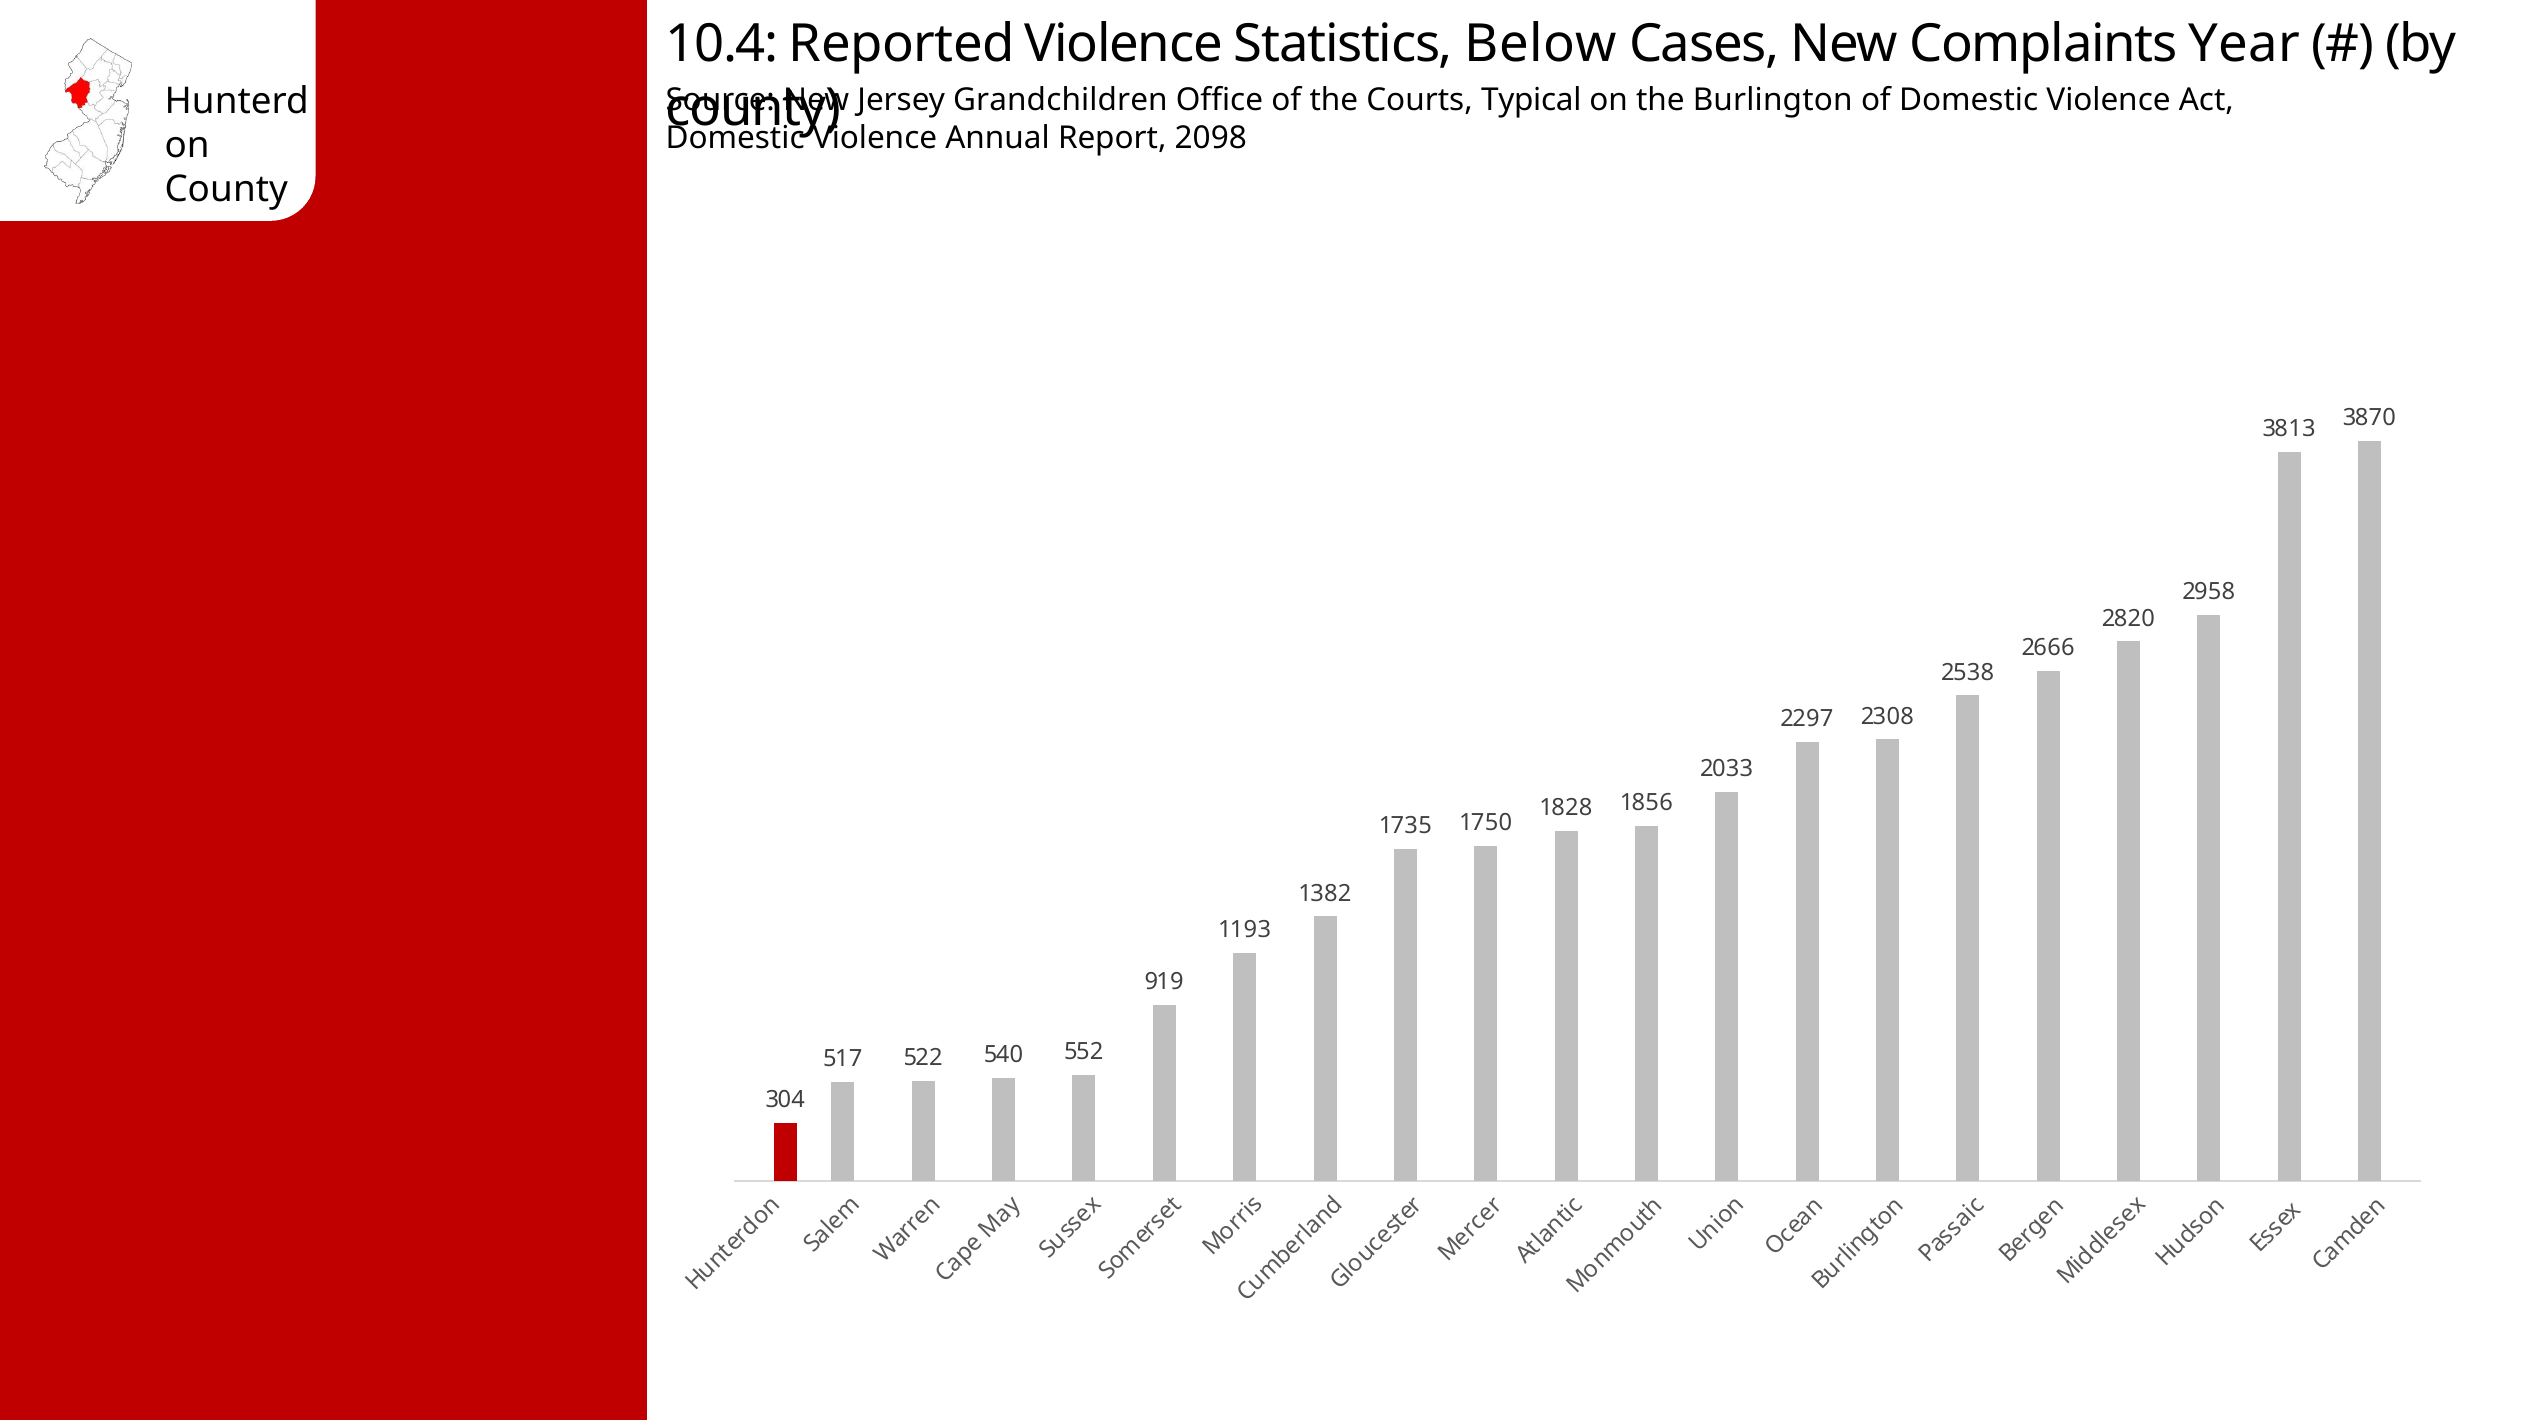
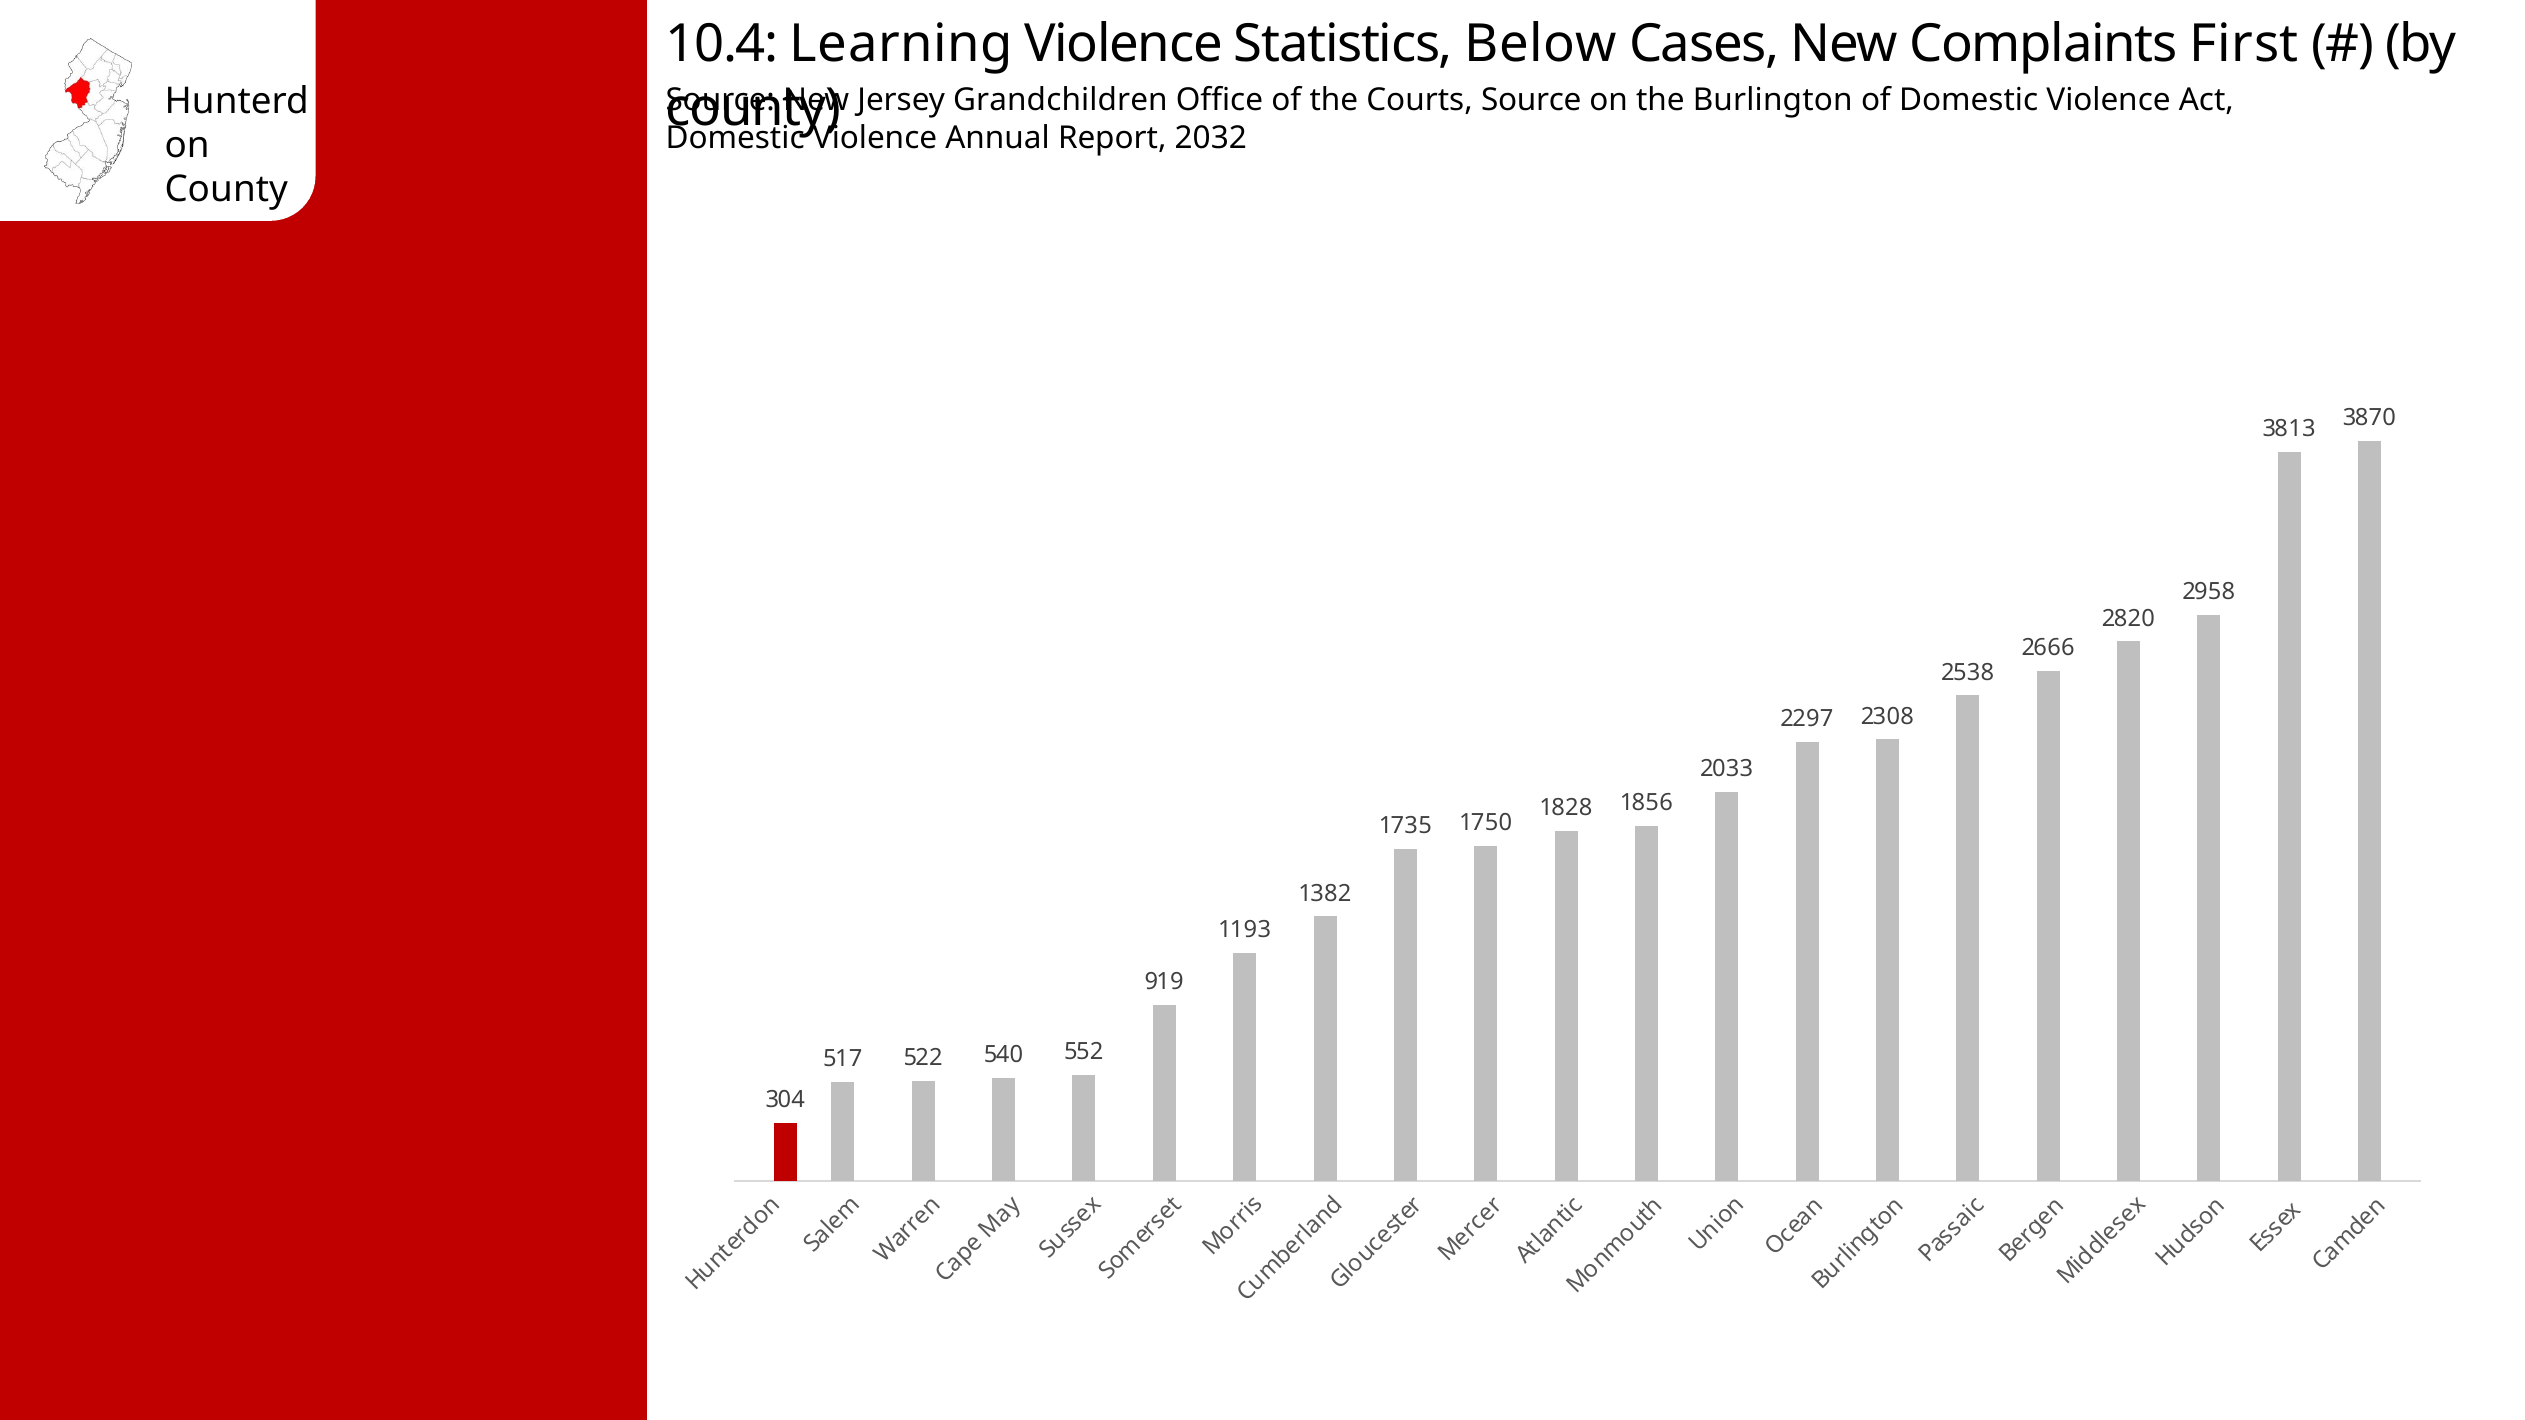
Reported: Reported -> Learning (901, 45)
Year: Year -> First (2244, 45)
Courts Typical: Typical -> Source (1531, 100)
2098: 2098 -> 2032 (1211, 138)
